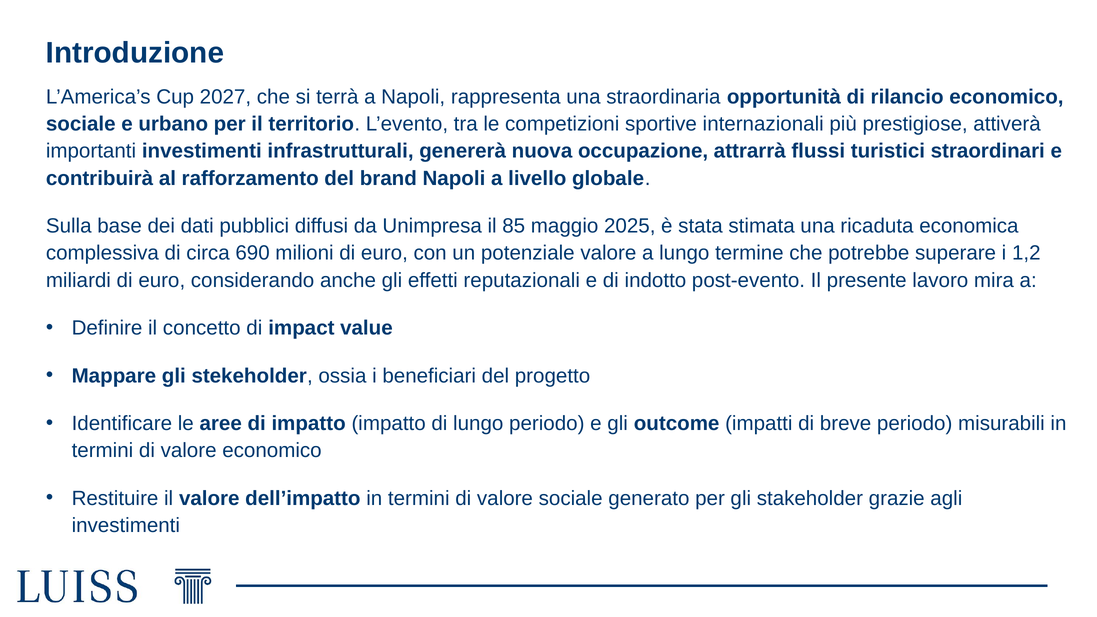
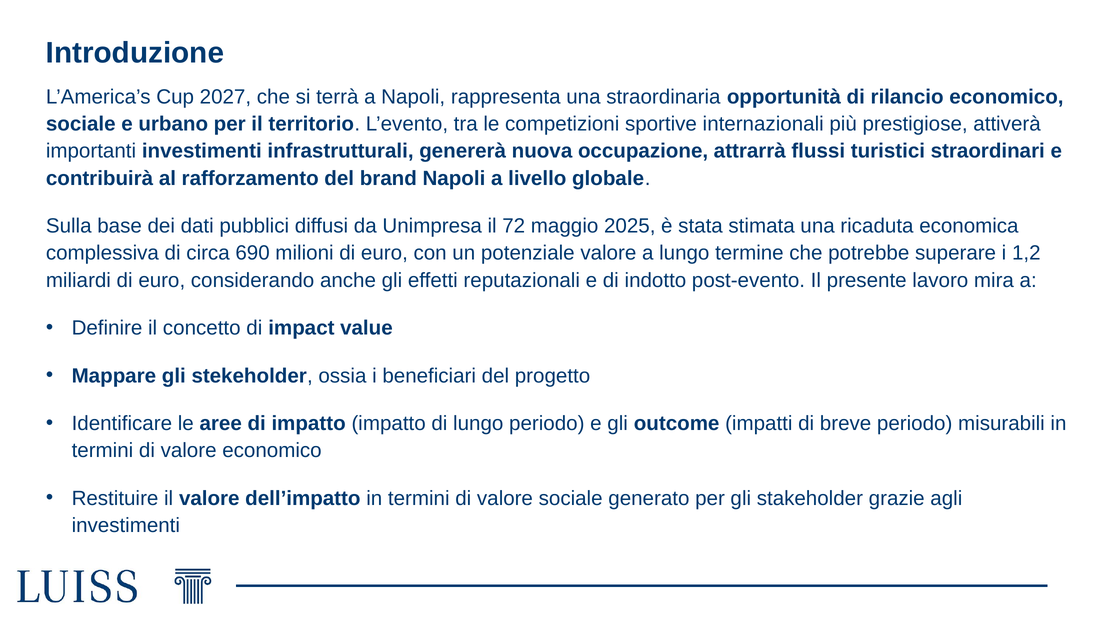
85: 85 -> 72 (514, 226)
